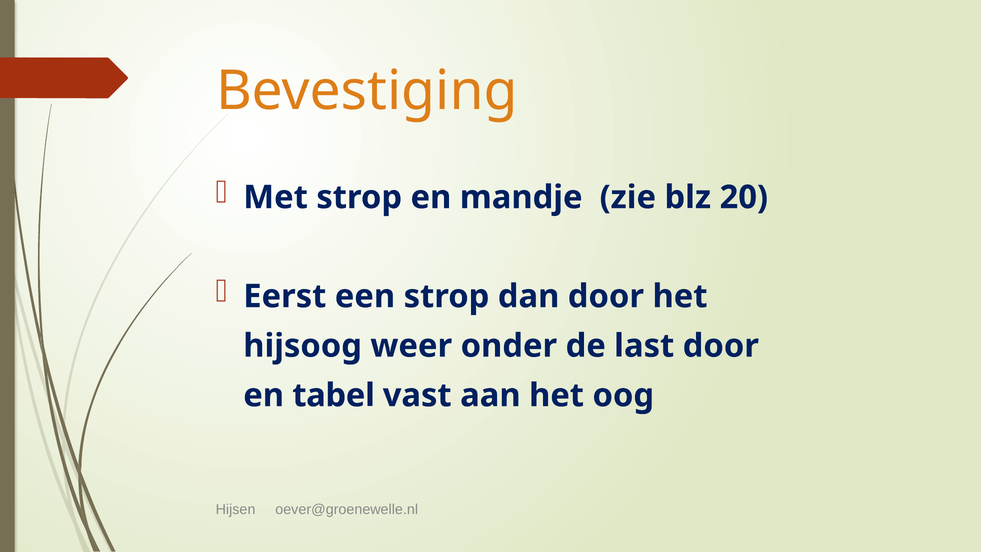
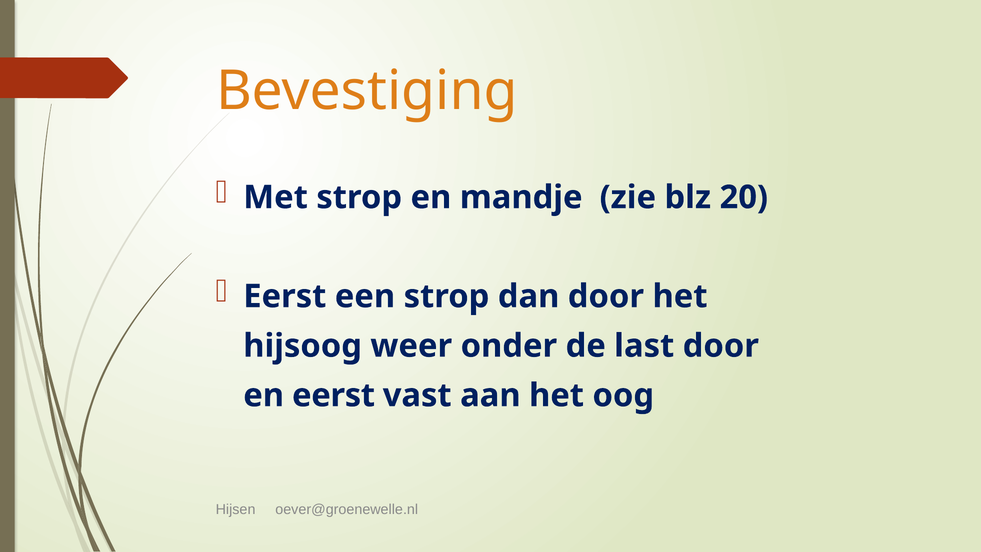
en tabel: tabel -> eerst (334, 395)
